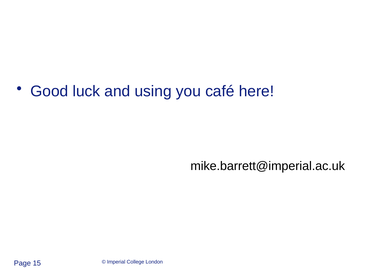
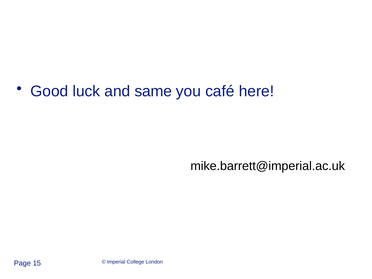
using: using -> same (153, 91)
